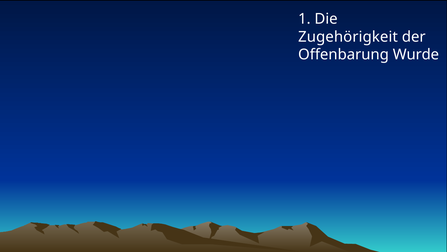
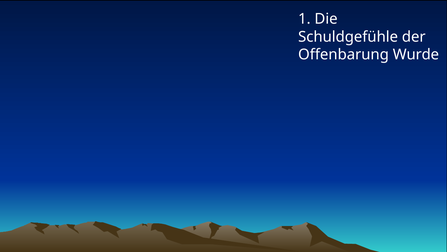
Zugehörigkeit: Zugehörigkeit -> Schuldgefühle (348, 37)
